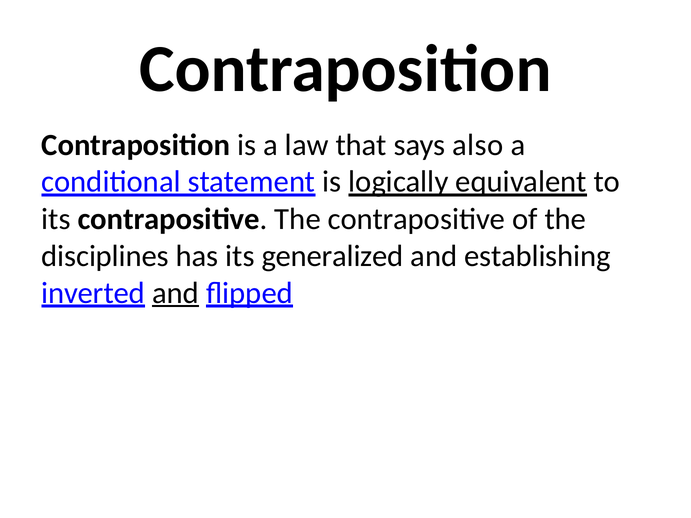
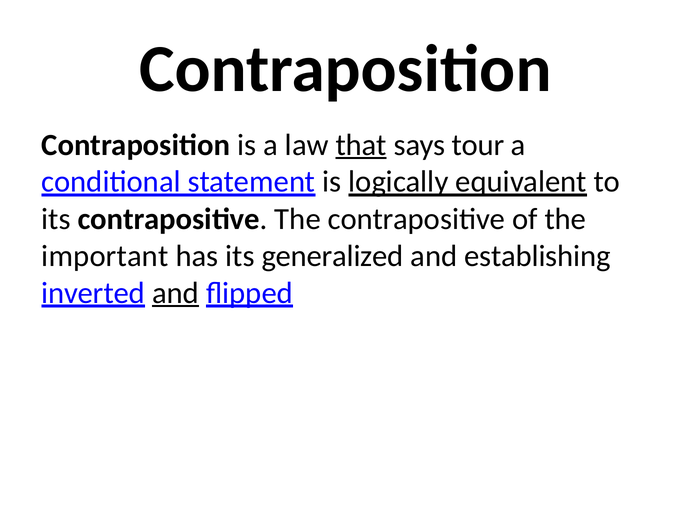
that underline: none -> present (361, 145)
also: also -> tour (478, 145)
disciplines: disciplines -> important (105, 256)
